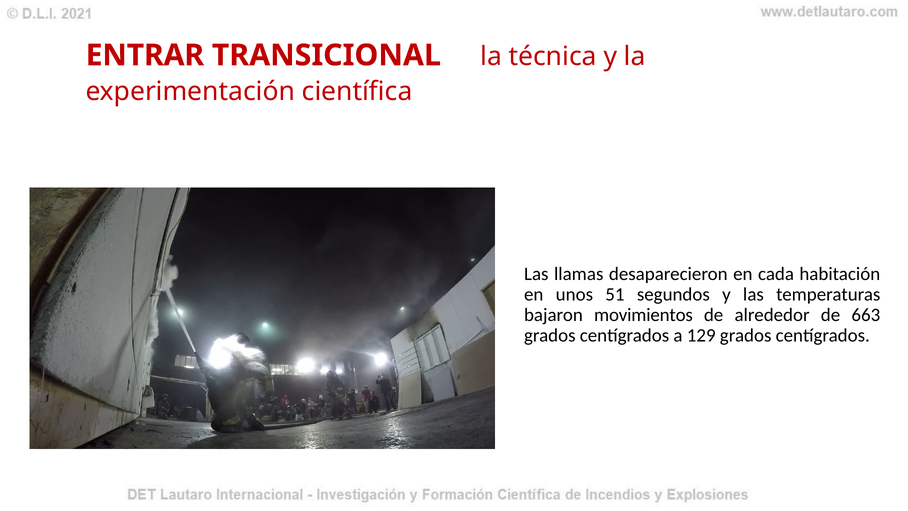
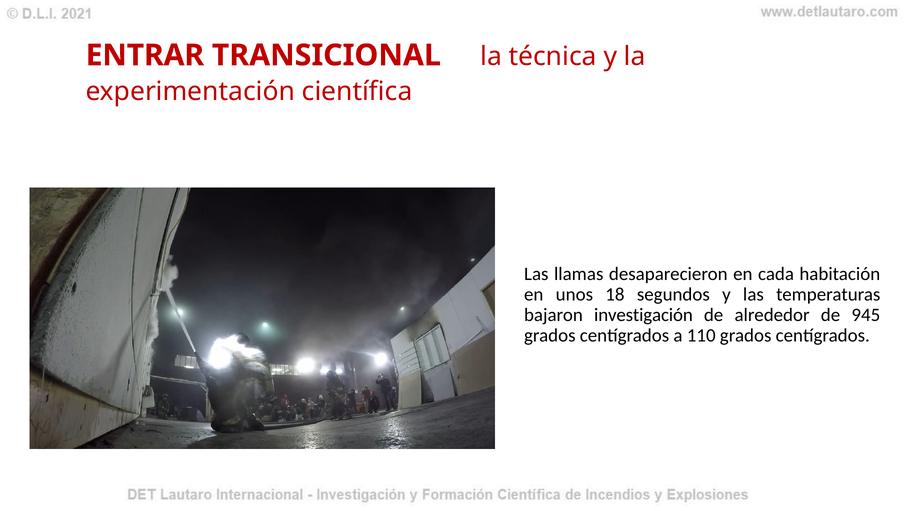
51: 51 -> 18 (615, 294)
movimientos: movimientos -> investigación (643, 315)
663: 663 -> 945 (866, 315)
129: 129 -> 110 (701, 335)
